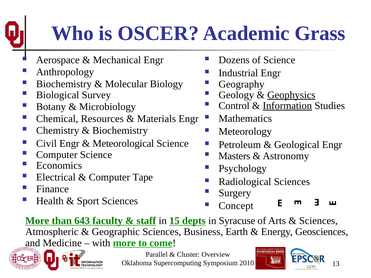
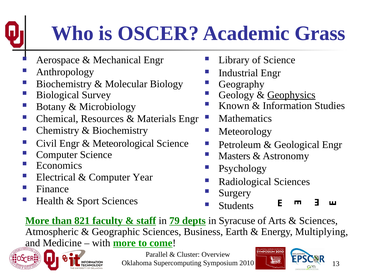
Dozens: Dozens -> Library (234, 60)
Control: Control -> Known (234, 106)
Information underline: present -> none (287, 106)
Tape: Tape -> Year (143, 177)
Concept: Concept -> Students (236, 206)
643: 643 -> 821 (82, 221)
15: 15 -> 79 (174, 221)
Geosciences: Geosciences -> Multiplying (322, 232)
